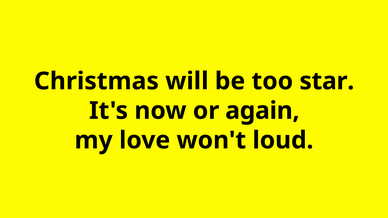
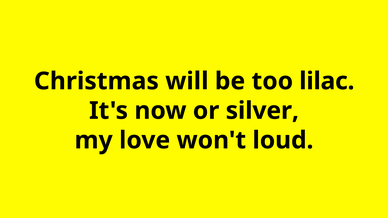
star: star -> lilac (327, 81)
again: again -> silver (262, 111)
